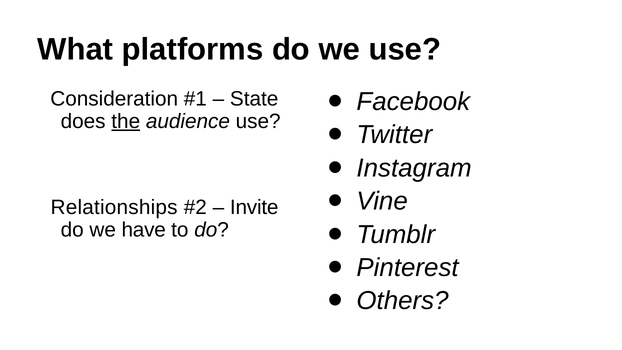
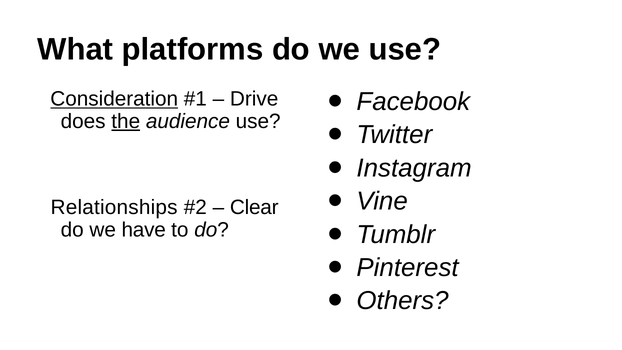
Consideration underline: none -> present (114, 99)
State: State -> Drive (254, 99)
Invite: Invite -> Clear (254, 207)
